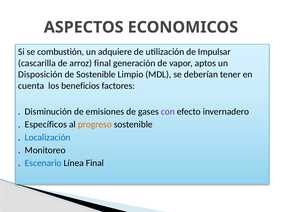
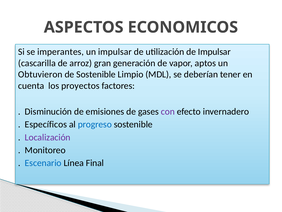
combustión: combustión -> imperantes (61, 52)
un adquiere: adquiere -> impulsar (115, 52)
arroz final: final -> gran (103, 63)
Disposición: Disposición -> Obtuvieron (40, 74)
beneficios: beneficios -> proyectos (80, 86)
progreso colour: orange -> blue (95, 124)
Localización colour: blue -> purple (48, 137)
